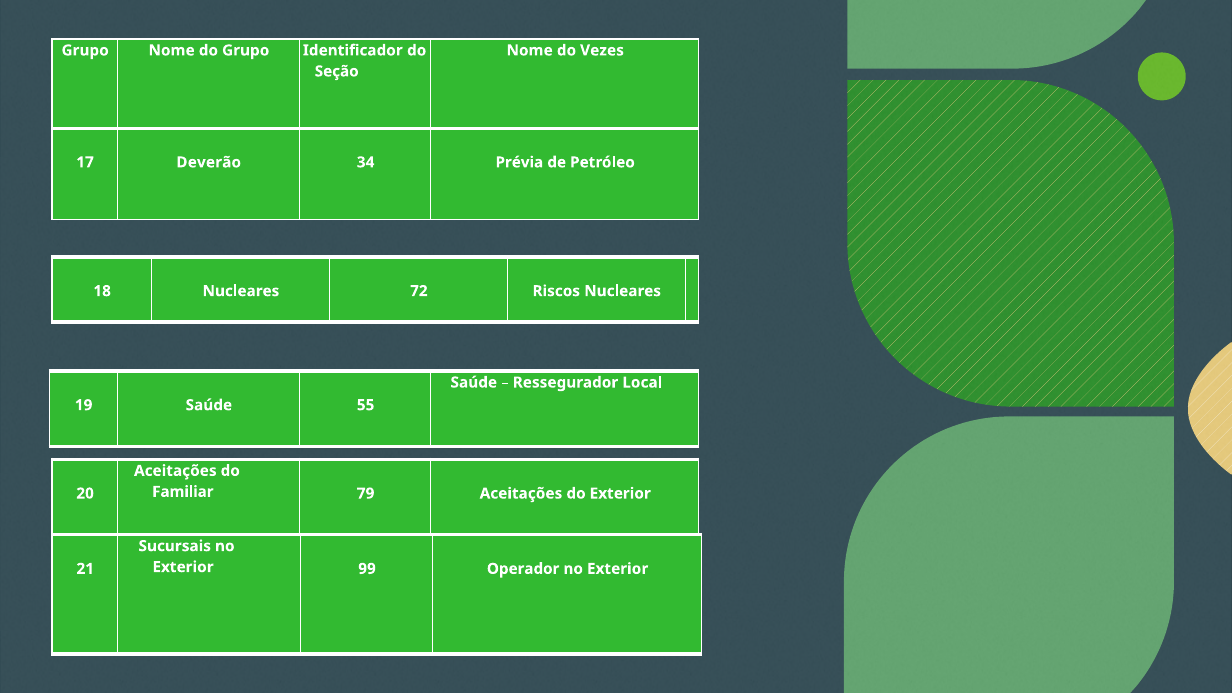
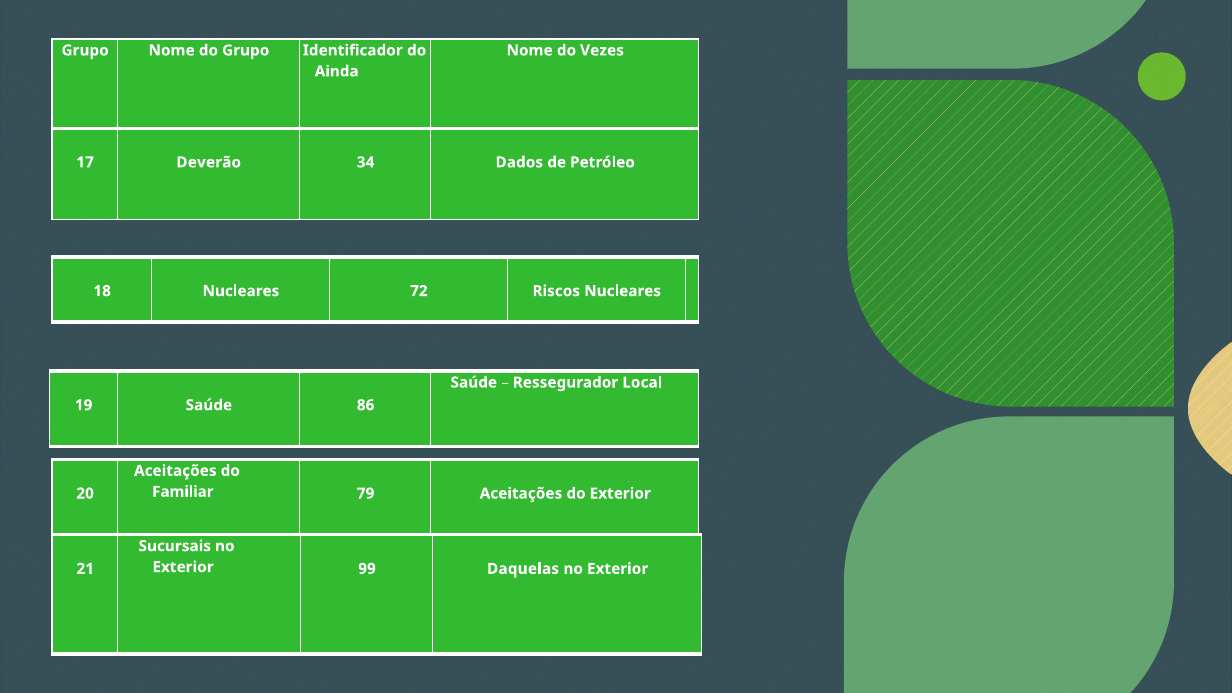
Seção: Seção -> Ainda (337, 71)
Prévia: Prévia -> Dados (519, 162)
55: 55 -> 86 (366, 405)
Operador: Operador -> Daquelas (523, 569)
